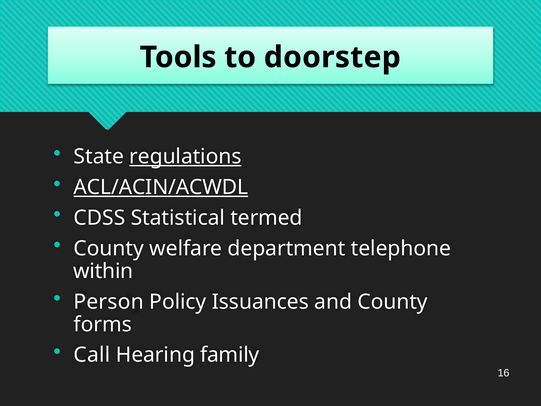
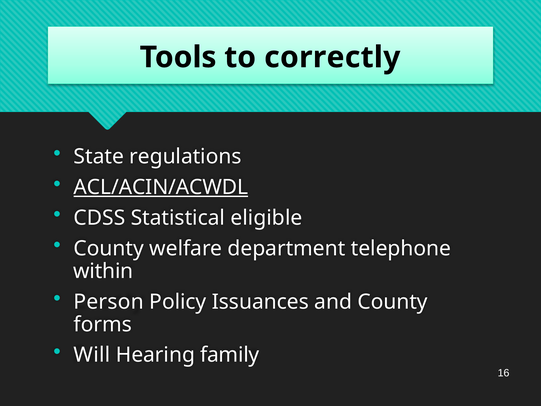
doorstep: doorstep -> correctly (332, 57)
regulations underline: present -> none (185, 157)
termed: termed -> eligible (266, 218)
Call: Call -> Will (92, 355)
